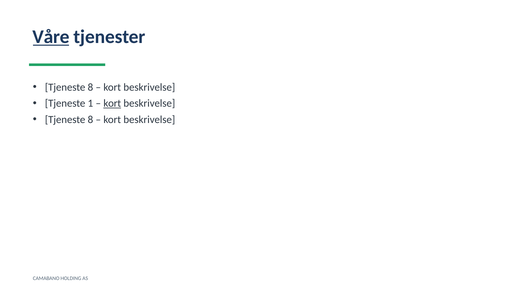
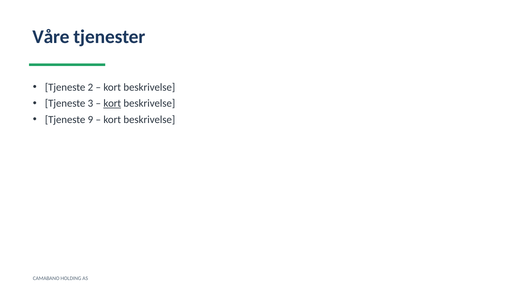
Våre underline: present -> none (51, 37)
8: 8 -> 2 (90, 87)
1: 1 -> 3 (90, 104)
8: 8 -> 9 (90, 120)
